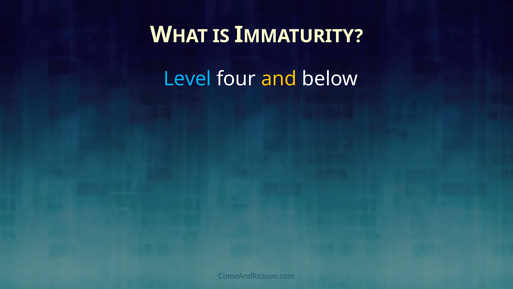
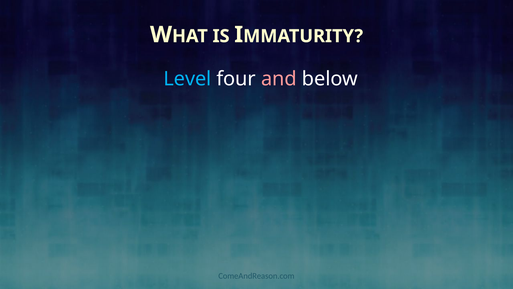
and colour: yellow -> pink (279, 79)
